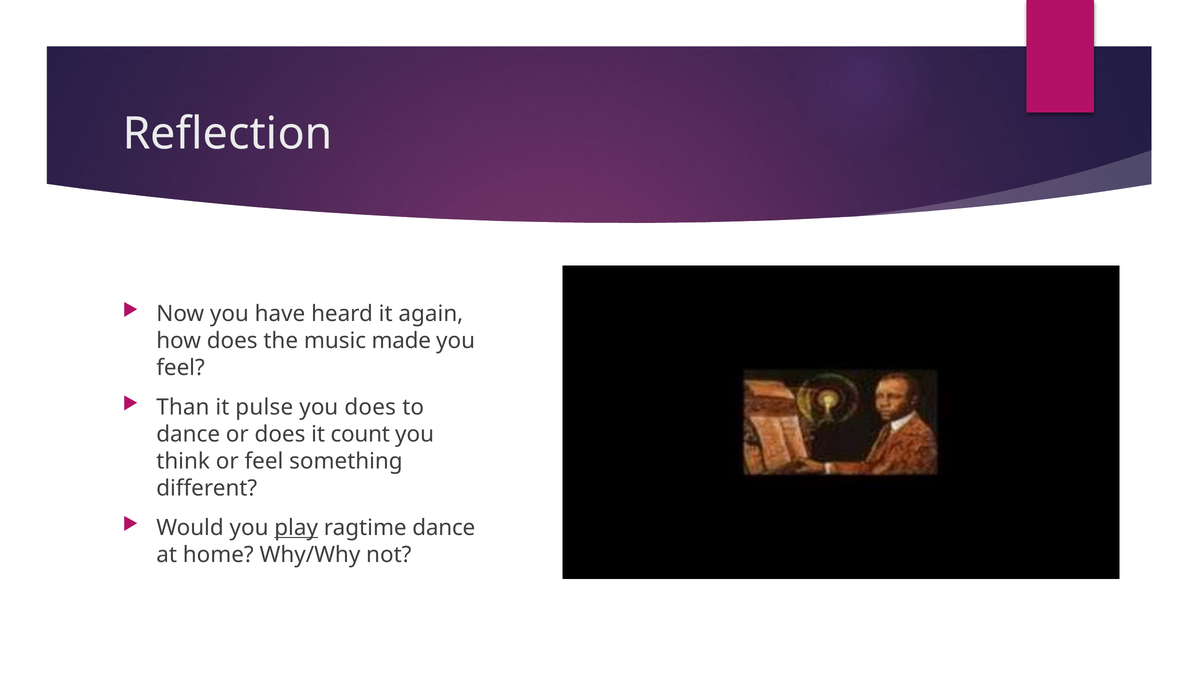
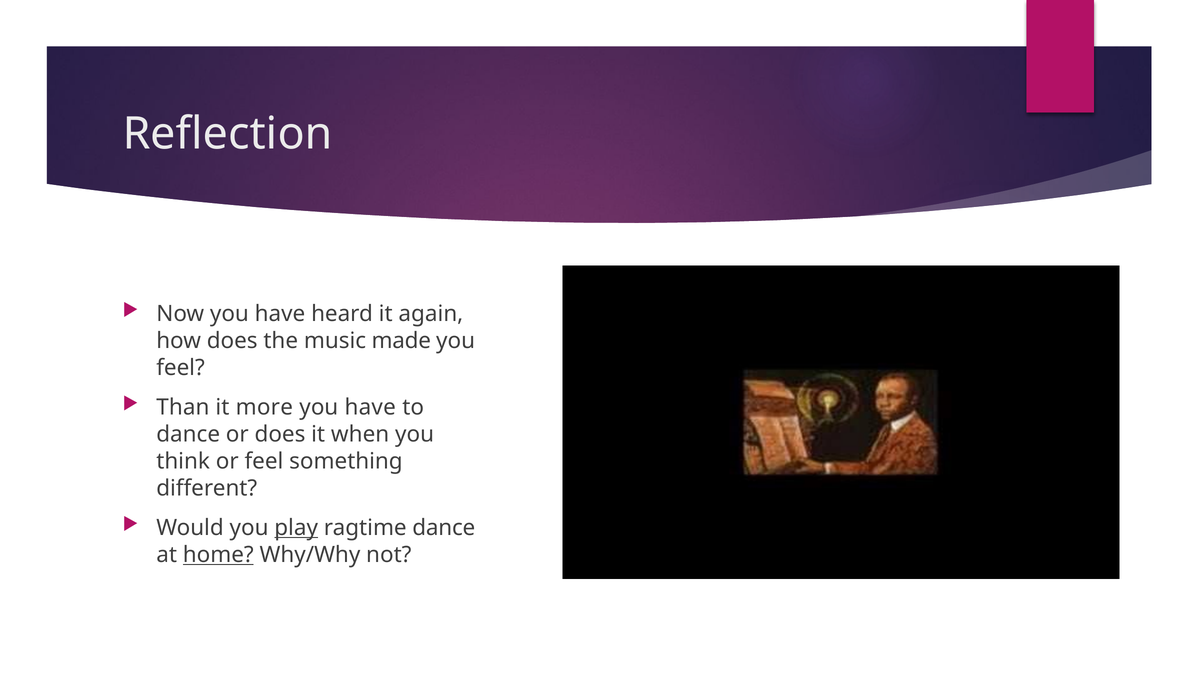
pulse: pulse -> more (264, 407)
does: does -> have (370, 407)
count: count -> when (360, 434)
home underline: none -> present (218, 554)
